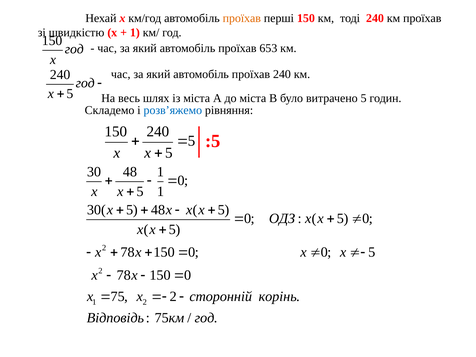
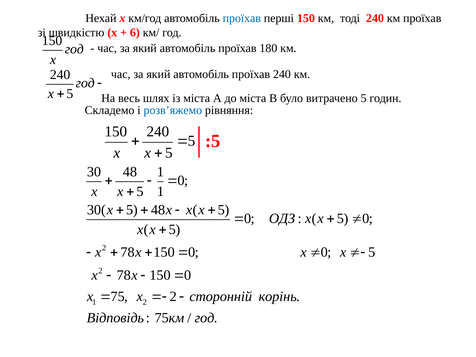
проїхав colour: orange -> blue (242, 18)
1: 1 -> 6 (135, 33)
653: 653 -> 180 (268, 48)
